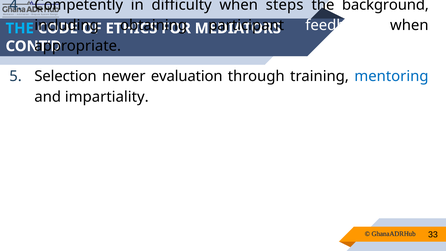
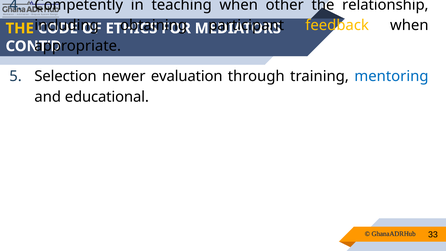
difficulty: difficulty -> teaching (182, 5)
steps: steps -> other (285, 5)
background: background -> relationship (385, 5)
feedback colour: white -> yellow (337, 25)
THE colour: light blue -> yellow (20, 28)
impartiality: impartiality -> educational (107, 97)
